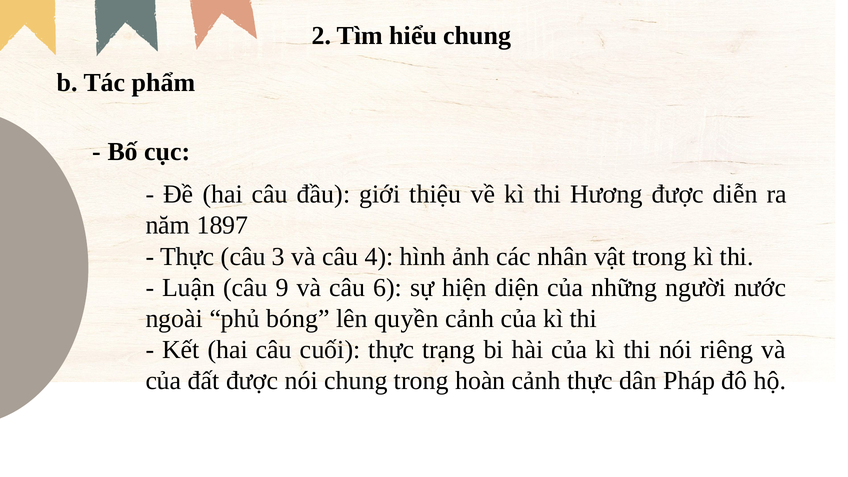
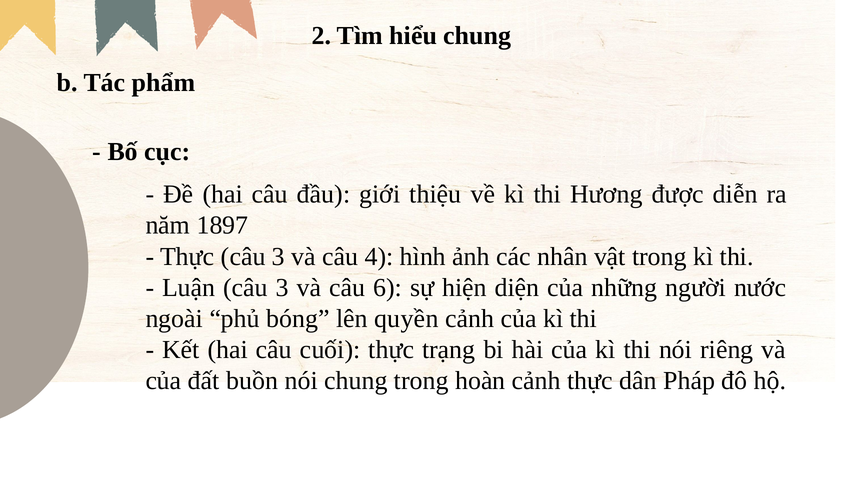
Luận câu 9: 9 -> 3 (282, 288)
đất được: được -> buồn (252, 381)
